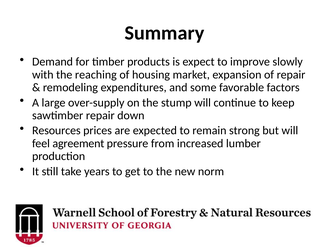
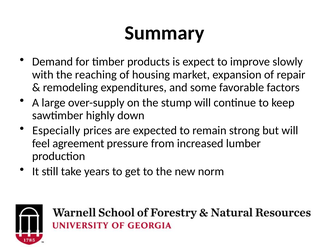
sawtimber repair: repair -> highly (100, 115)
Resources: Resources -> Especially (56, 130)
